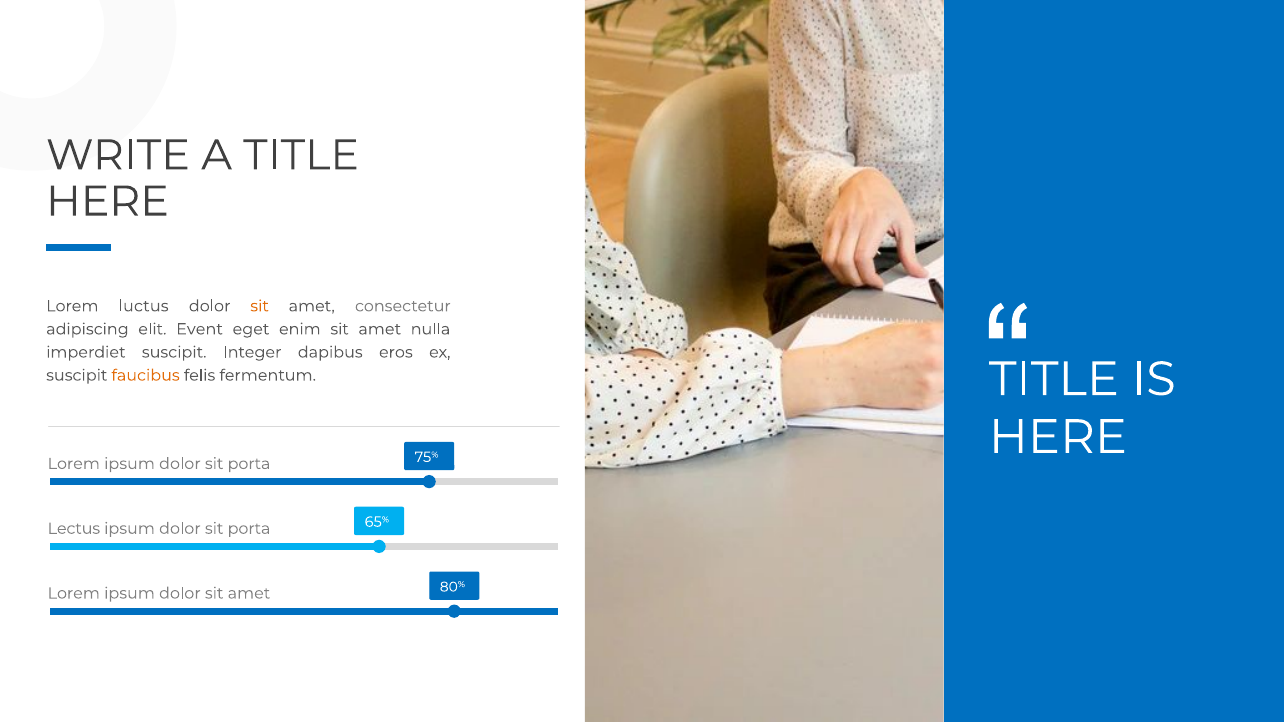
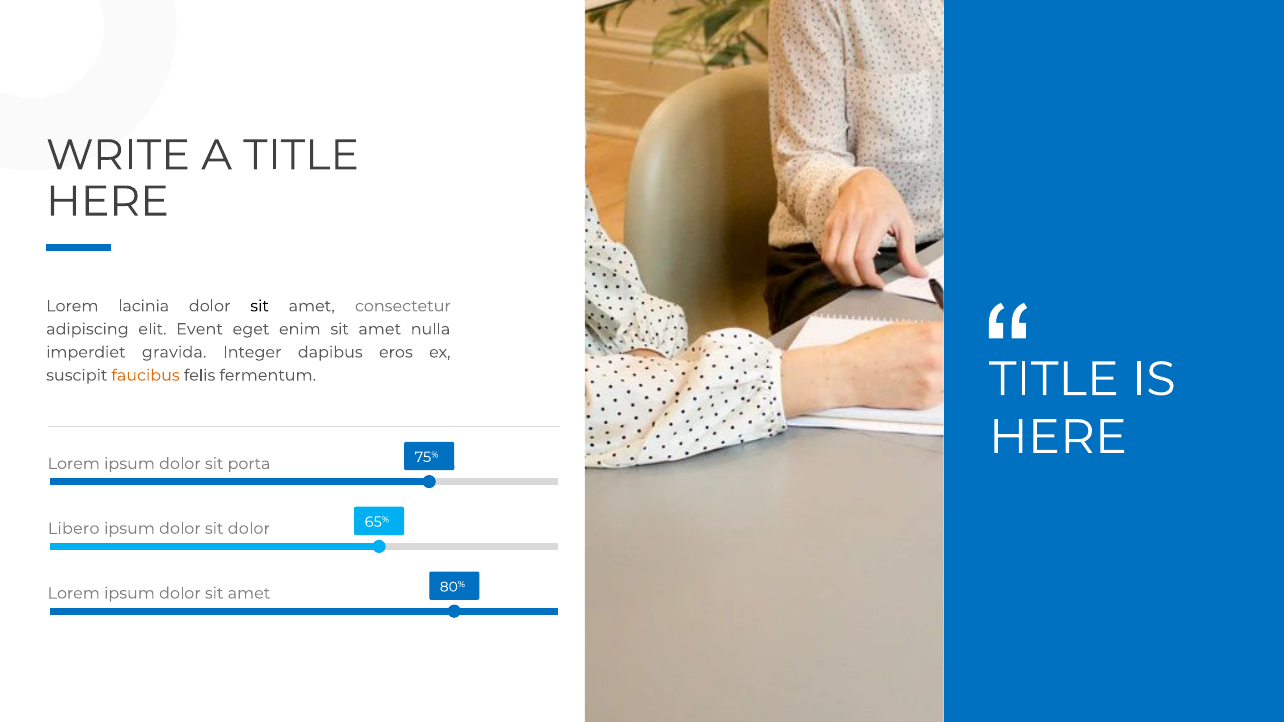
luctus: luctus -> lacinia (144, 306)
sit colour: orange -> black (260, 306)
imperdiet suscipit: suscipit -> gravida (174, 352)
Lectus: Lectus -> Libero (74, 529)
porta: porta -> dolor (249, 529)
